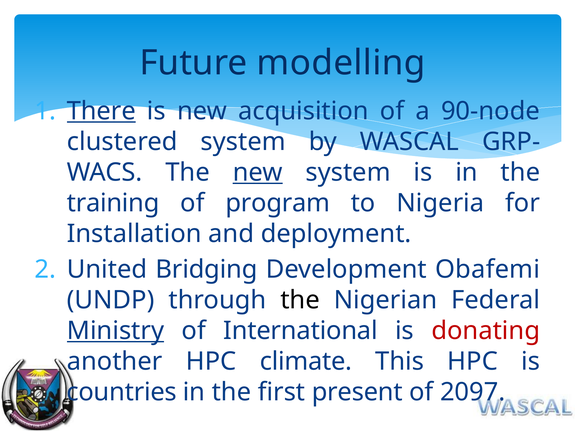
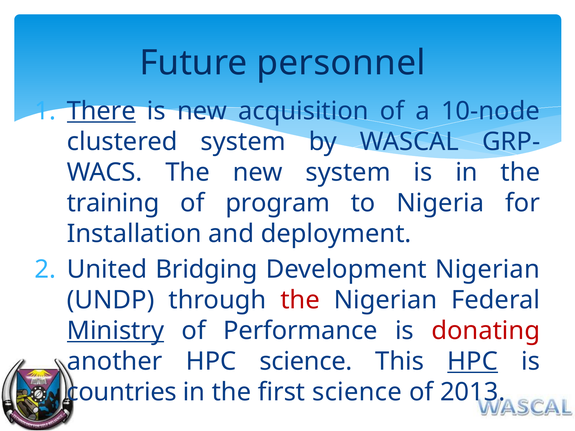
modelling: modelling -> personnel (341, 63)
90-node: 90-node -> 10-node (490, 111)
new underline: present -> none (258, 172)
Development Obafemi: Obafemi -> Nigerian (488, 270)
the colour: black -> red (300, 300)
International: International -> Performance (300, 331)
HPC climate: climate -> science (306, 362)
HPC underline: none -> present (473, 362)
first present: present -> science (357, 392)
2097: 2097 -> 2013 (473, 392)
